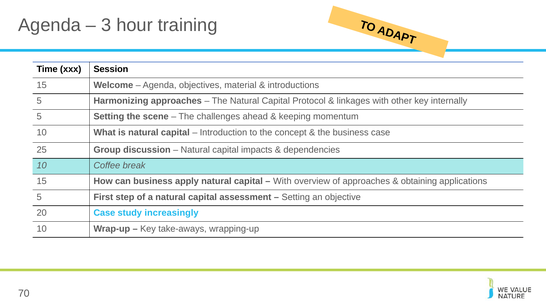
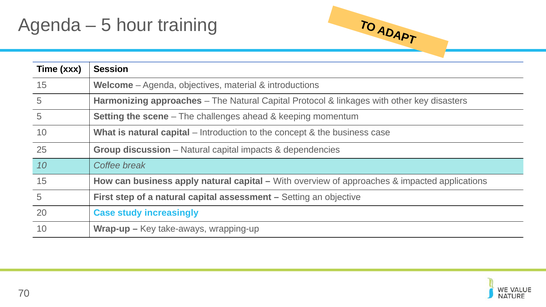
3: 3 -> 5 (106, 25)
internally: internally -> disasters (449, 101)
obtaining: obtaining -> impacted (419, 181)
